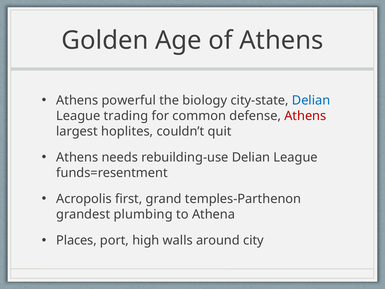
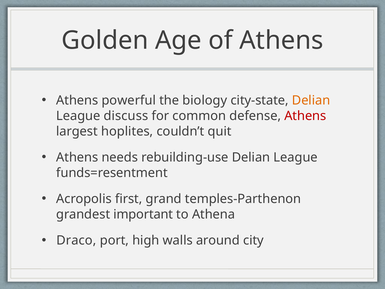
Delian colour: blue -> orange (311, 100)
trading: trading -> discuss (126, 116)
plumbing: plumbing -> important (143, 214)
Places: Places -> Draco (76, 240)
